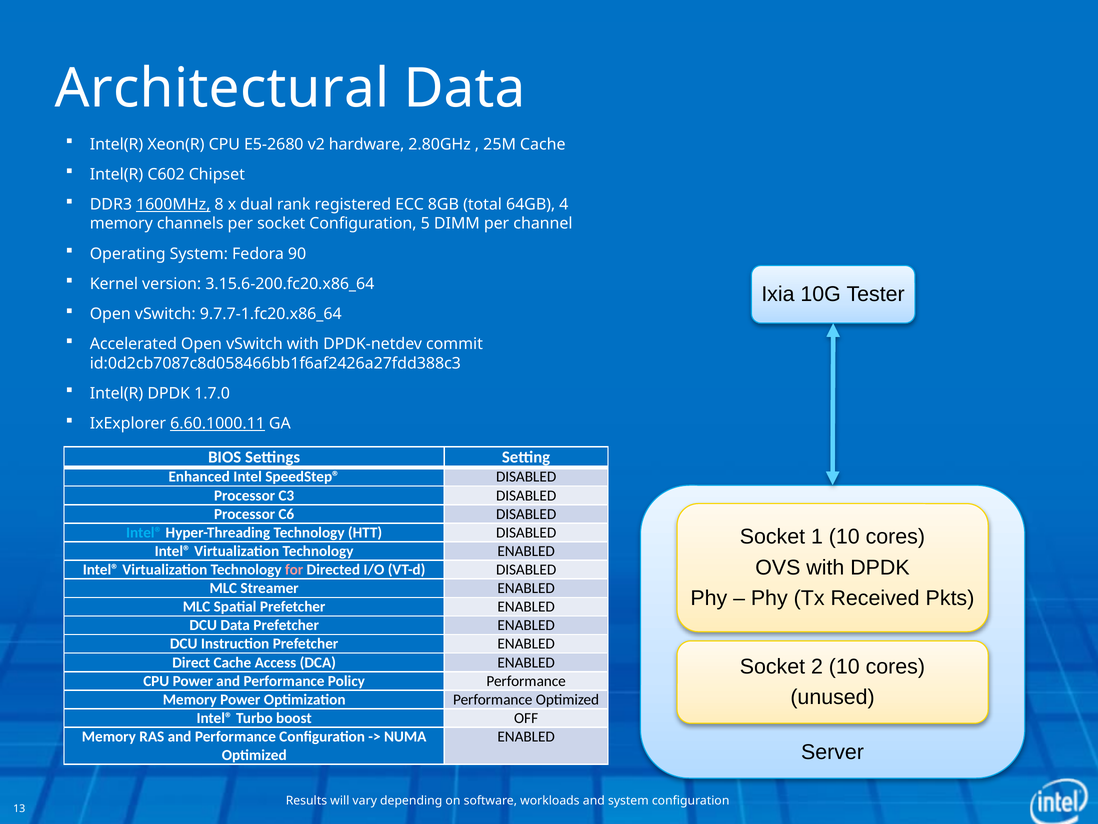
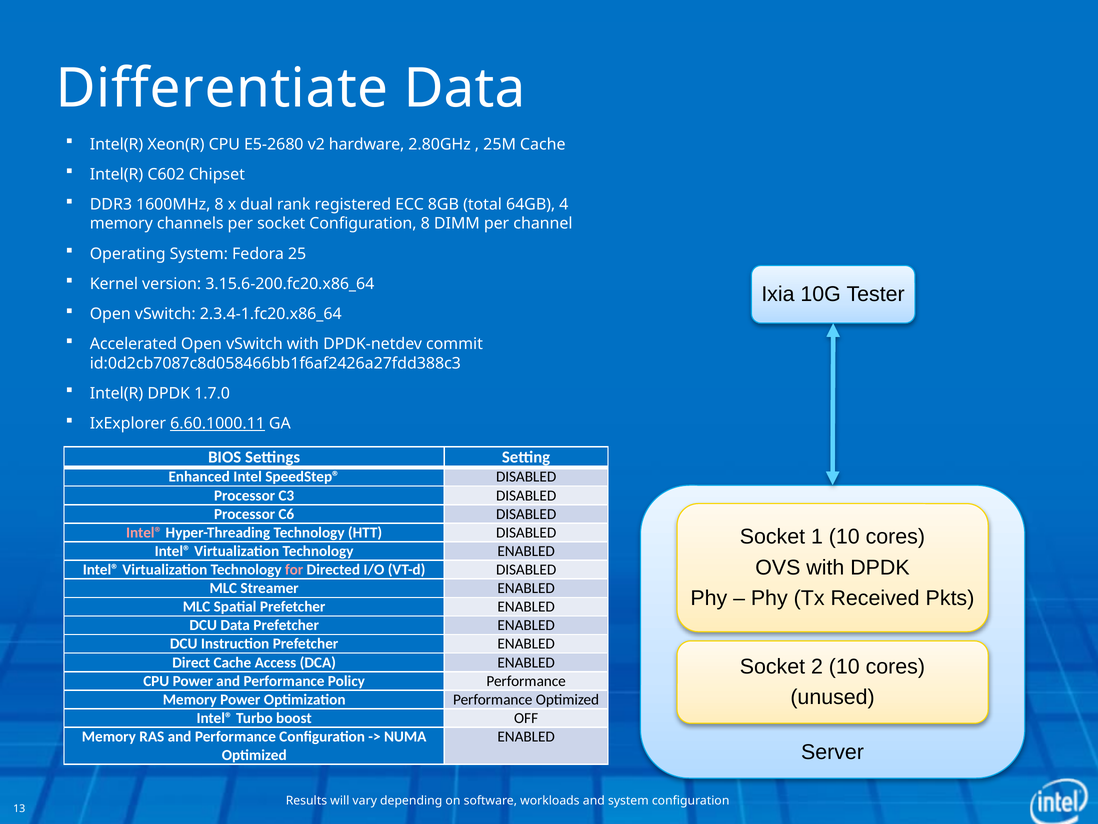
Architectural: Architectural -> Differentiate (222, 88)
1600MHz underline: present -> none (173, 204)
Configuration 5: 5 -> 8 (425, 224)
90: 90 -> 25 (297, 254)
9.7.7-1.fc20.x86_64: 9.7.7-1.fc20.x86_64 -> 2.3.4-1.fc20.x86_64 (271, 314)
Intel® colour: light blue -> pink (144, 532)
